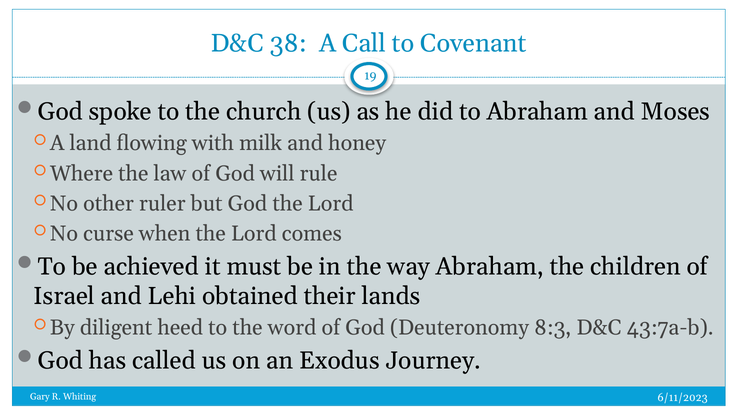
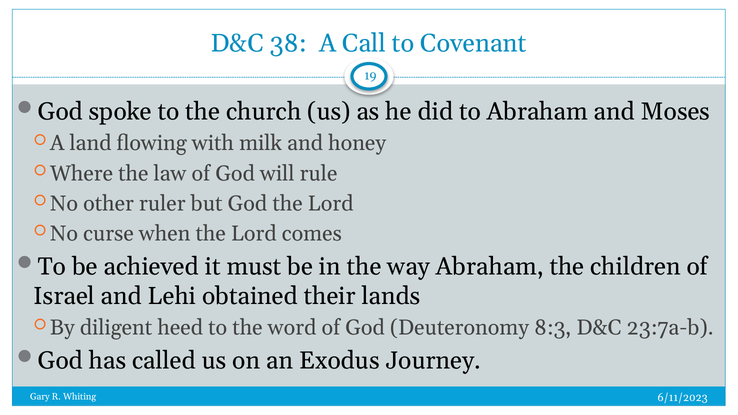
43:7a-b: 43:7a-b -> 23:7a-b (670, 328)
